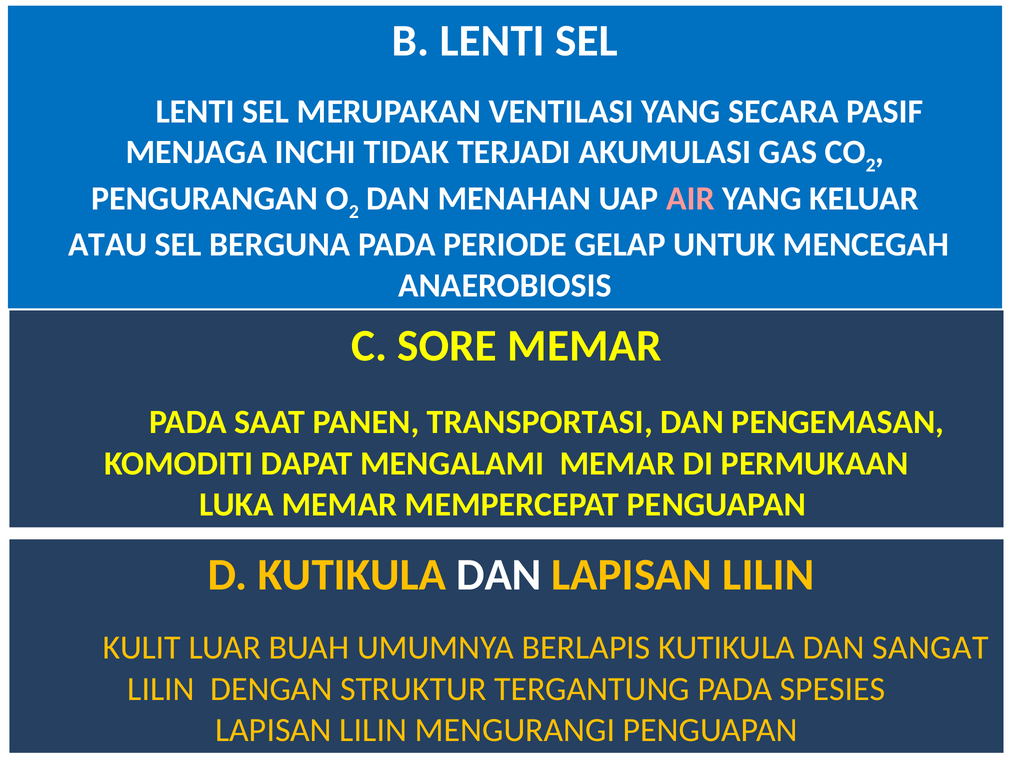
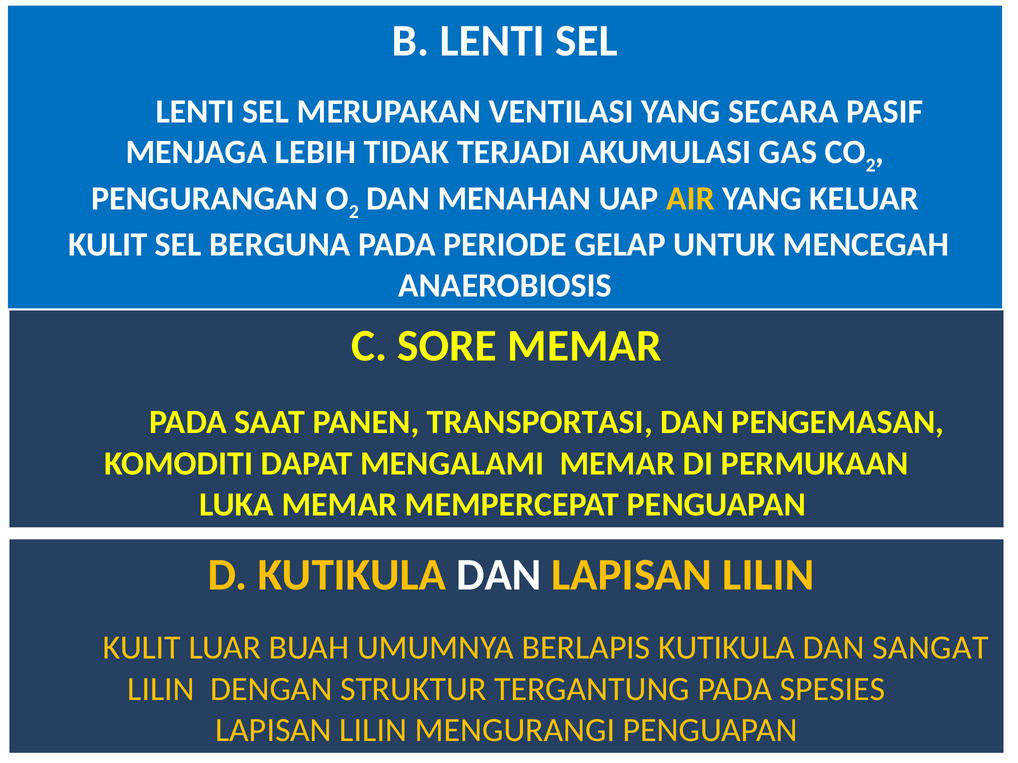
INCHI: INCHI -> LEBIH (315, 152)
AIR colour: pink -> yellow (690, 199)
ATAU: ATAU -> KULIT (108, 245)
